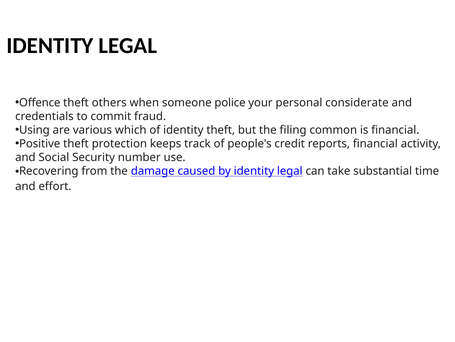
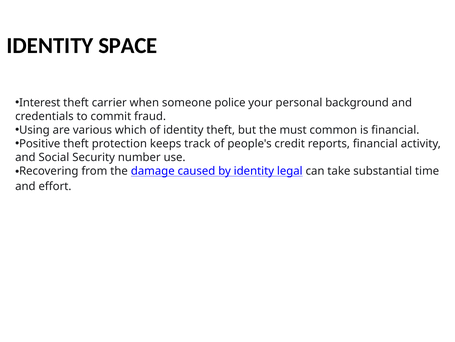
LEGAL: LEGAL -> SPACE (128, 46)
Offence: Offence -> Interest (40, 102)
others: others -> carrier (109, 102)
considerate: considerate -> background (357, 102)
filing: filing -> must (293, 130)
